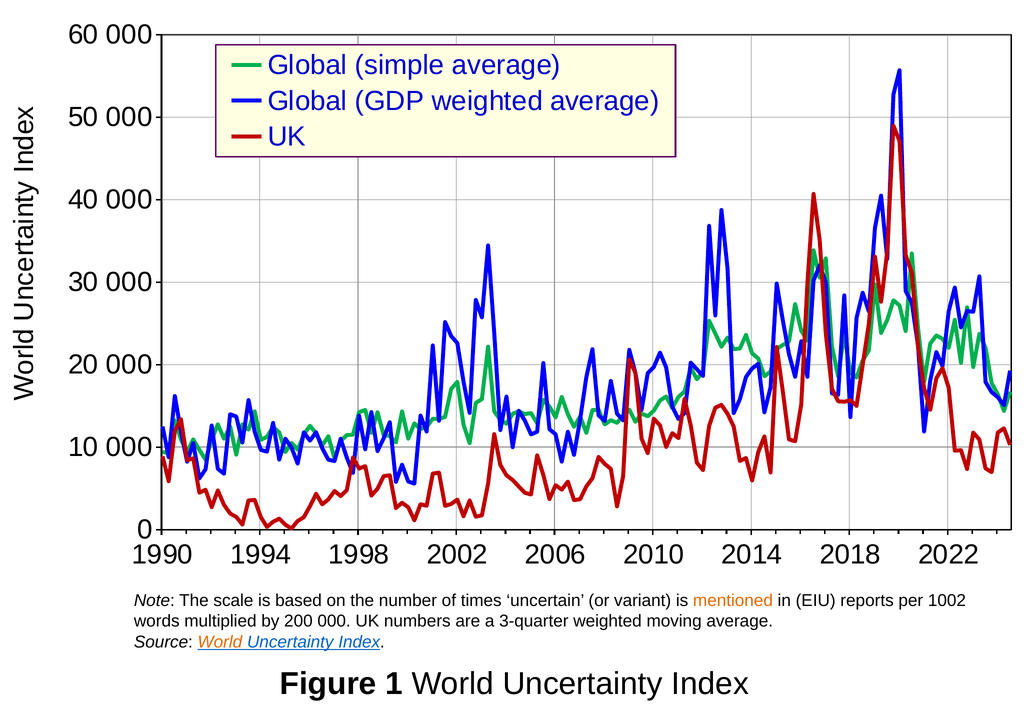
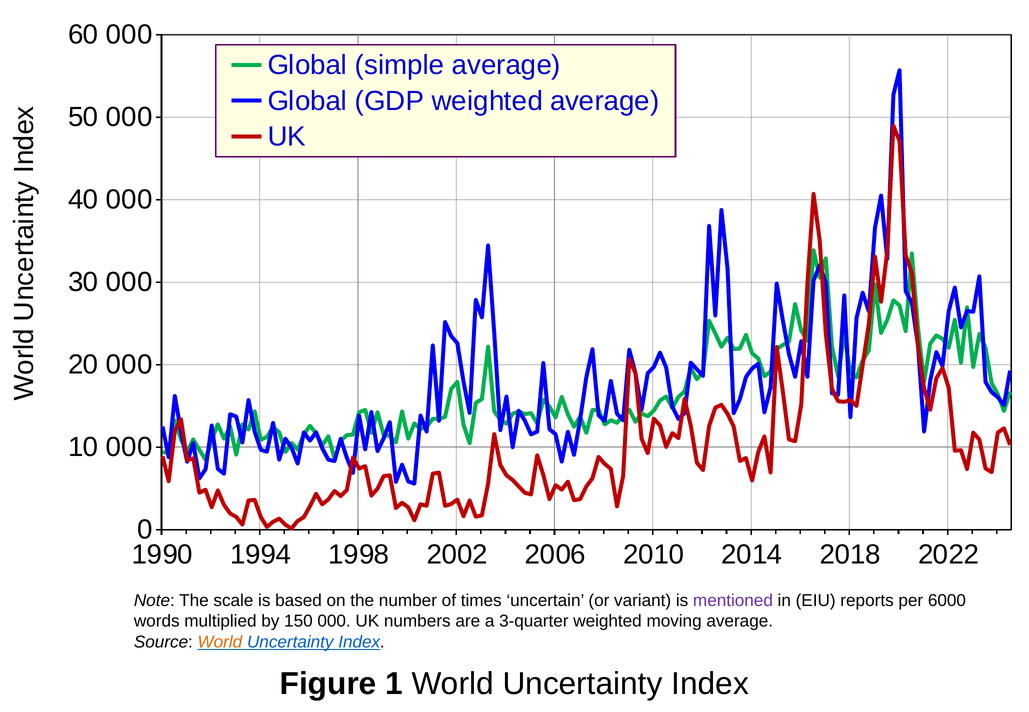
mentioned colour: orange -> purple (733, 601)
1002: 1002 -> 6000 (947, 601)
200: 200 -> 150 (298, 622)
